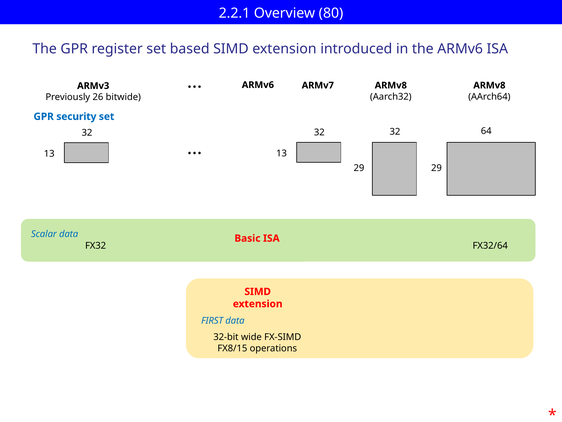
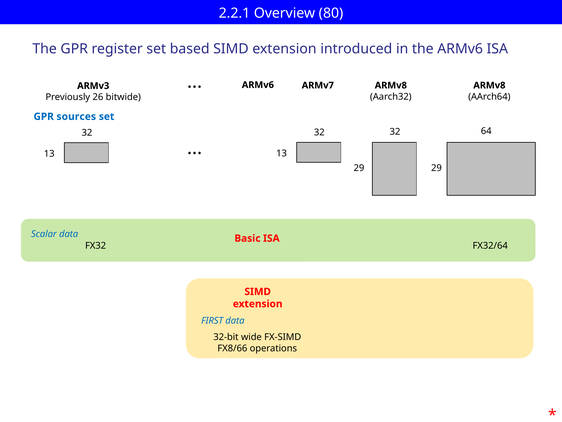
security: security -> sources (76, 116)
FX8/15: FX8/15 -> FX8/66 (232, 348)
